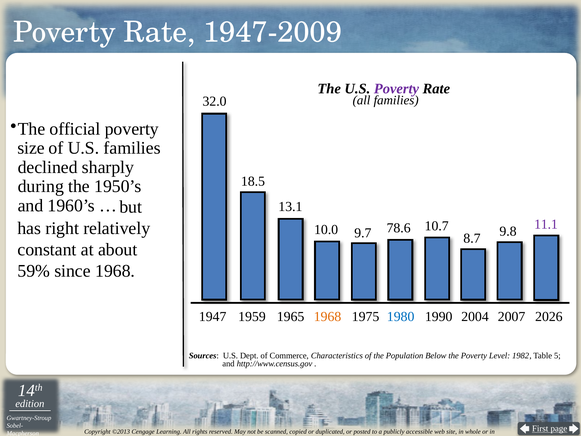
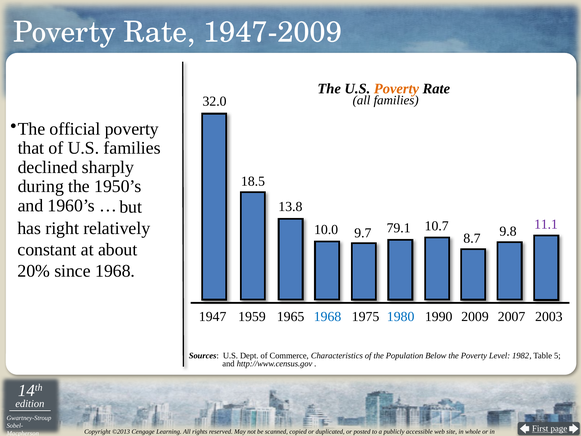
Poverty colour: purple -> orange (396, 89)
size: size -> that (31, 148)
13.1: 13.1 -> 13.8 (290, 207)
78.6: 78.6 -> 79.1 (399, 228)
59%: 59% -> 20% (34, 271)
2026: 2026 -> 2003 (549, 316)
1968 colour: orange -> blue (328, 316)
2004: 2004 -> 2009 (475, 316)
